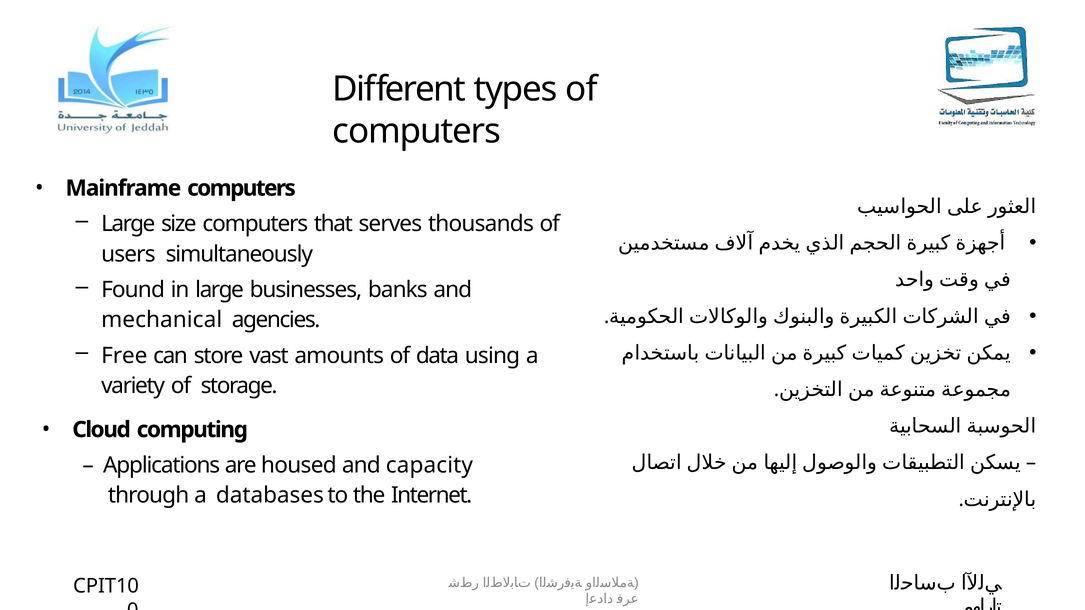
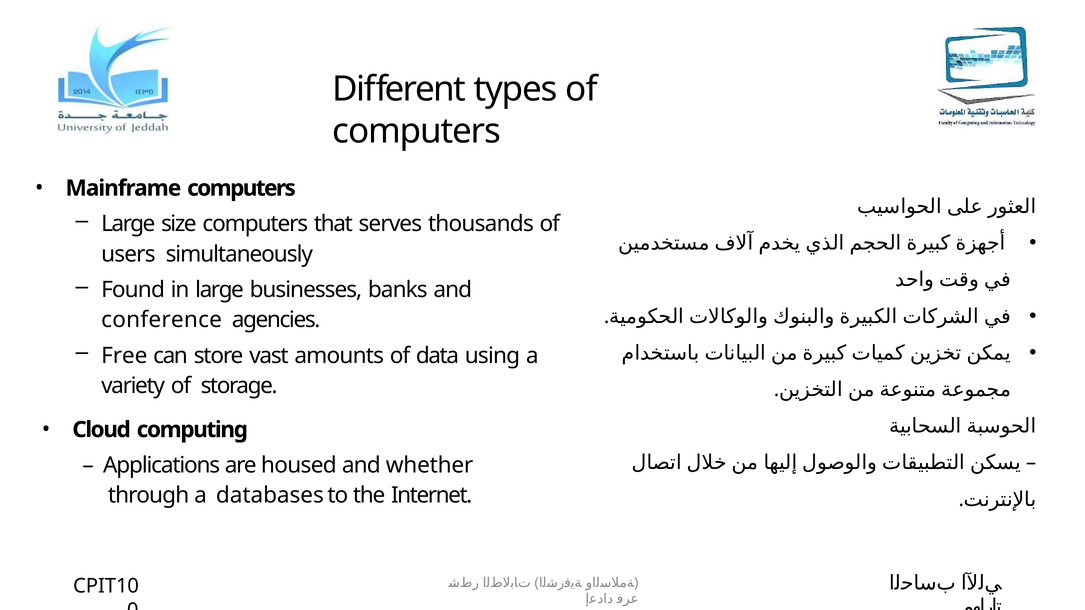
mechanical: mechanical -> conference (162, 320)
capacity: capacity -> whether (430, 466)
